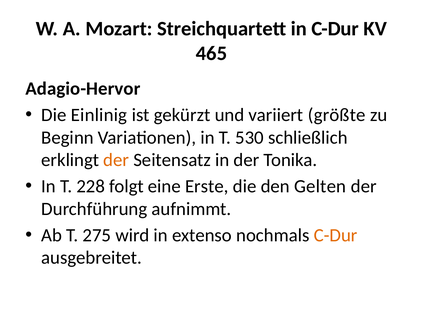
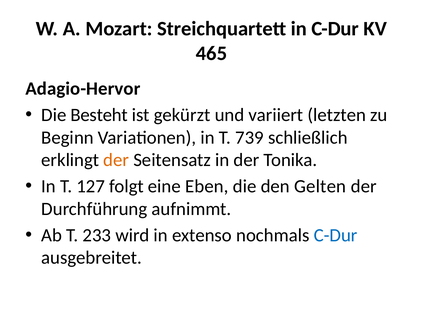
Einlinig: Einlinig -> Besteht (99, 115)
größte: größte -> letzten (337, 115)
530: 530 -> 739 (249, 138)
228: 228 -> 127 (91, 187)
Erste: Erste -> Eben (207, 187)
275: 275 -> 233 (97, 235)
C-Dur colour: orange -> blue (336, 235)
